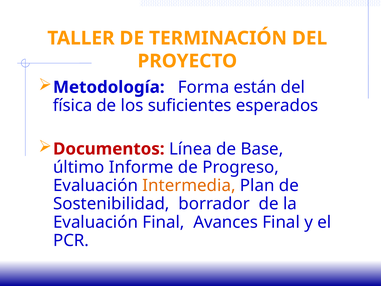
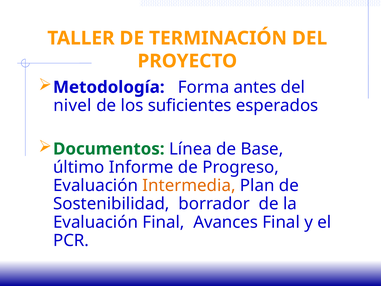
están: están -> antes (255, 87)
física: física -> nivel (72, 105)
Documentos colour: red -> green (109, 149)
